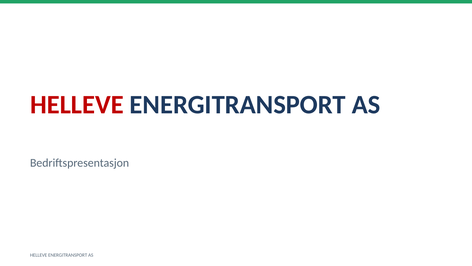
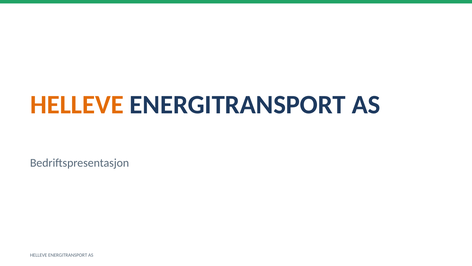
HELLEVE colour: red -> orange (77, 105)
